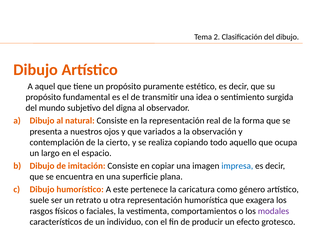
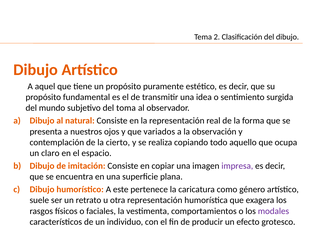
digna: digna -> toma (126, 108)
largo: largo -> claro (50, 153)
impresa colour: blue -> purple (237, 166)
